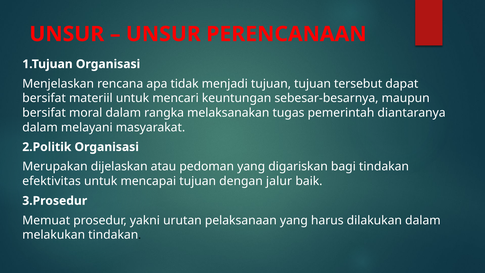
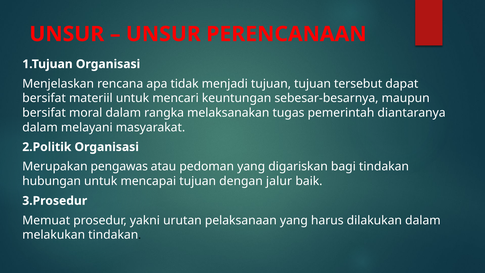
dijelaskan: dijelaskan -> pengawas (119, 166)
efektivitas: efektivitas -> hubungan (52, 181)
